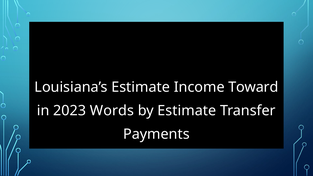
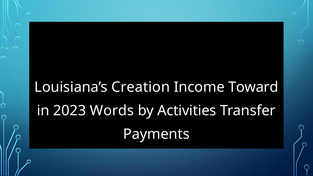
Louisiana’s Estimate: Estimate -> Creation (141, 87)
by Estimate: Estimate -> Activities (187, 111)
